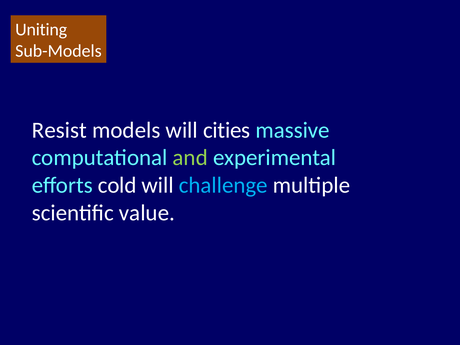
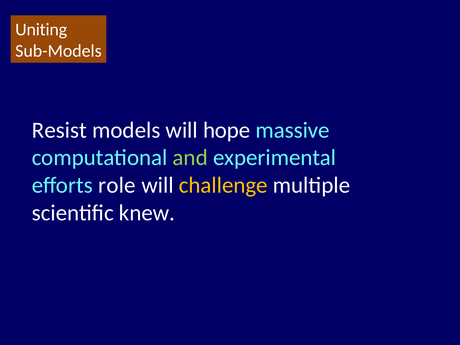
cities: cities -> hope (227, 130)
cold: cold -> role (117, 185)
challenge colour: light blue -> yellow (223, 185)
value: value -> knew (147, 213)
